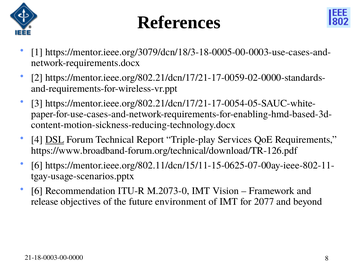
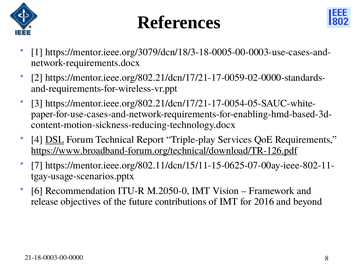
https://www.broadband-forum.org/technical/download/TR-126.pdf underline: none -> present (164, 150)
6: 6 -> 7 (37, 165)
M.2073-0: M.2073-0 -> M.2050-0 (168, 190)
environment: environment -> contributions (181, 201)
2077: 2077 -> 2016 (264, 201)
